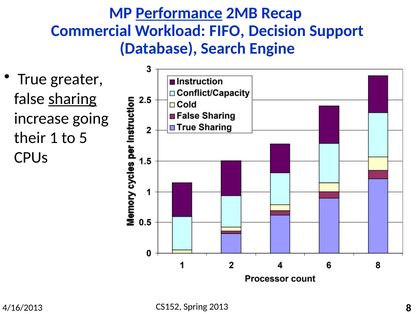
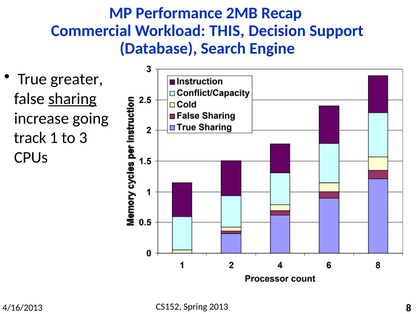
Performance underline: present -> none (179, 13)
FIFO: FIFO -> THIS (227, 31)
their: their -> track (30, 138)
5: 5 -> 3 (83, 138)
